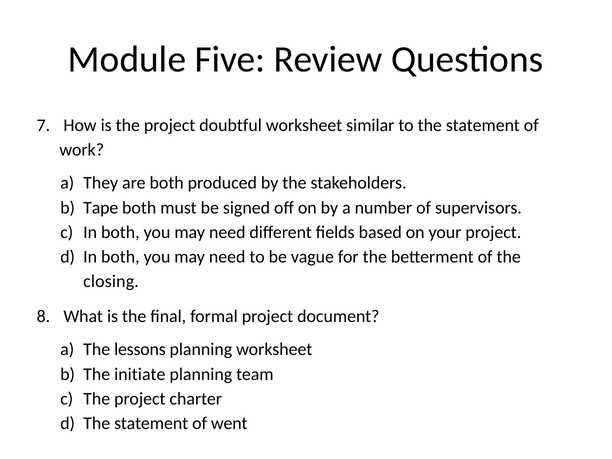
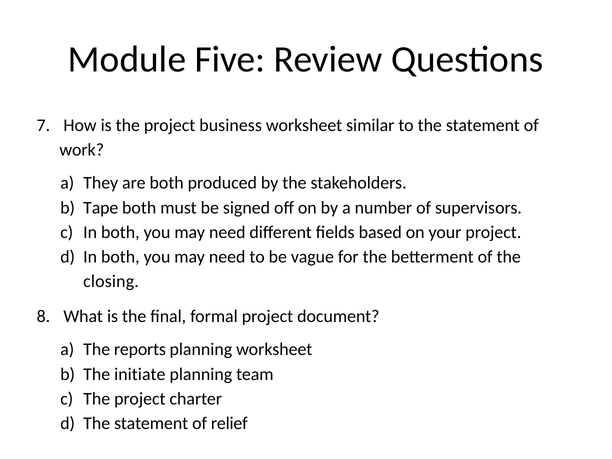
doubtful: doubtful -> business (231, 125)
lessons: lessons -> reports (140, 350)
went: went -> relief (229, 423)
